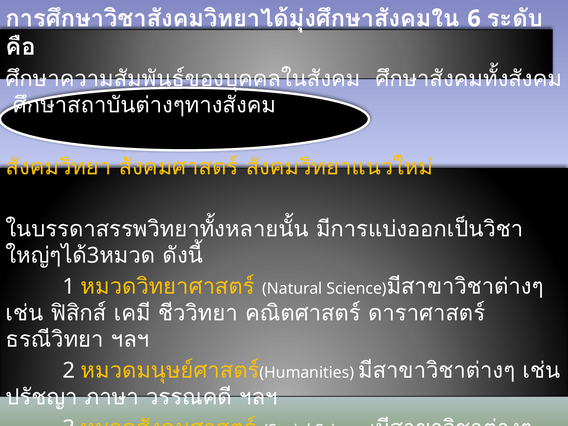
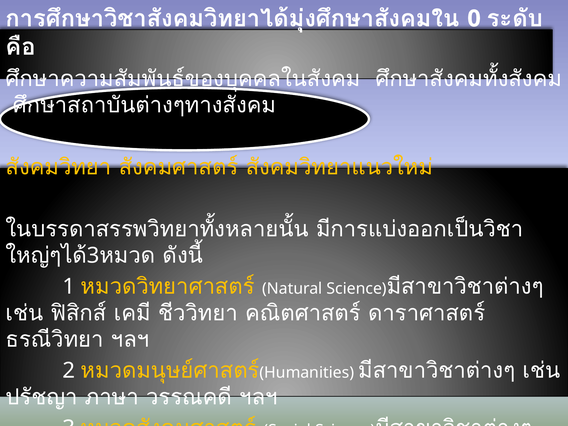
6: 6 -> 0 (474, 19)
